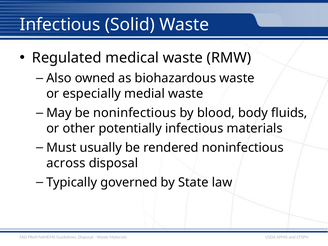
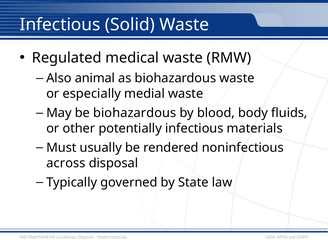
owned: owned -> animal (95, 78)
be noninfectious: noninfectious -> biohazardous (135, 113)
